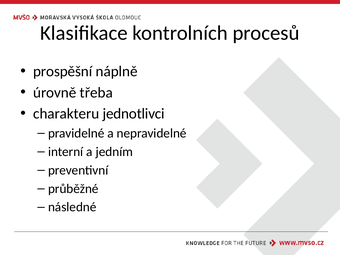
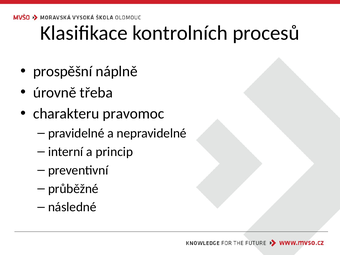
jednotlivci: jednotlivci -> pravomoc (134, 114)
jedním: jedním -> princip (114, 152)
